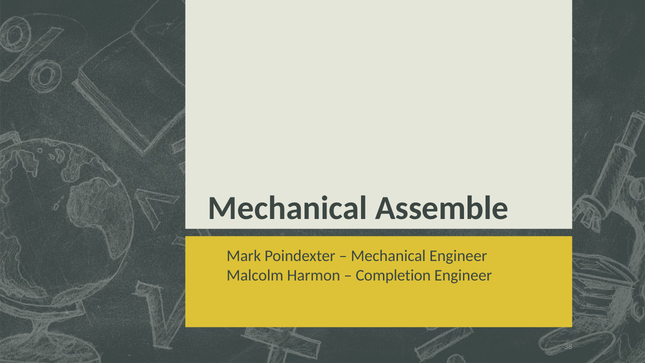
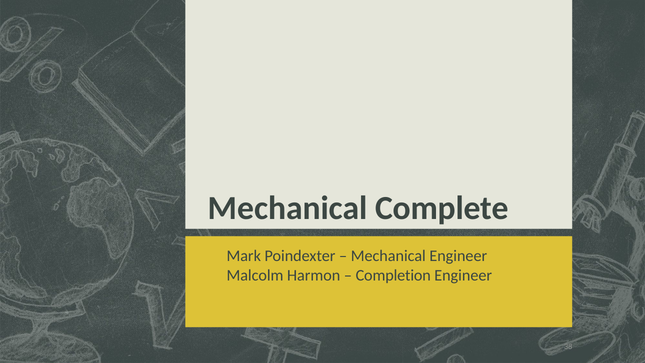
Assemble: Assemble -> Complete (442, 208)
